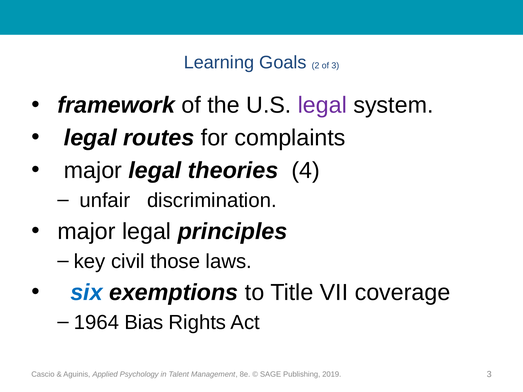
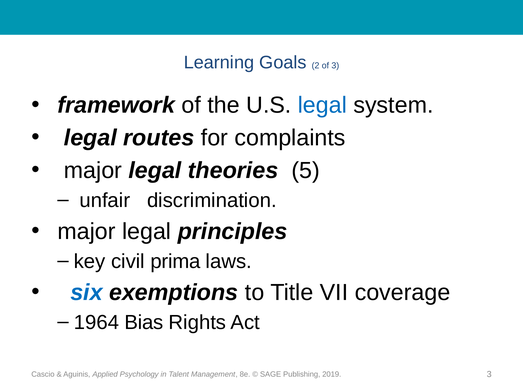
legal colour: purple -> blue (322, 105)
4: 4 -> 5 (306, 171)
those: those -> prima (175, 262)
